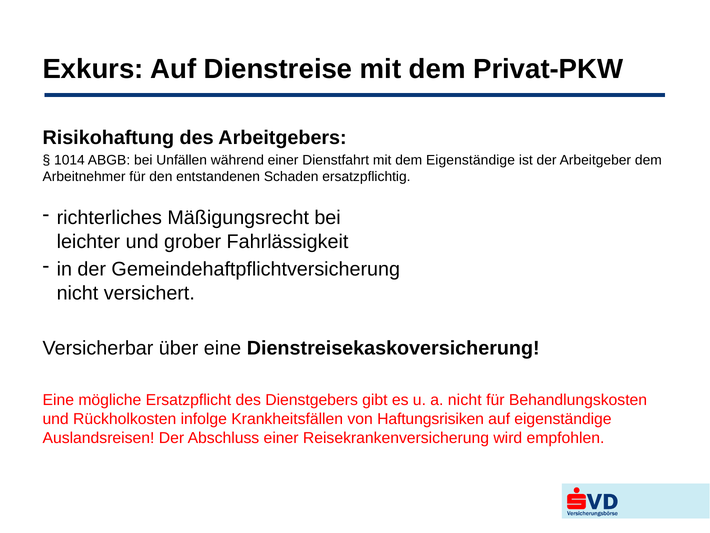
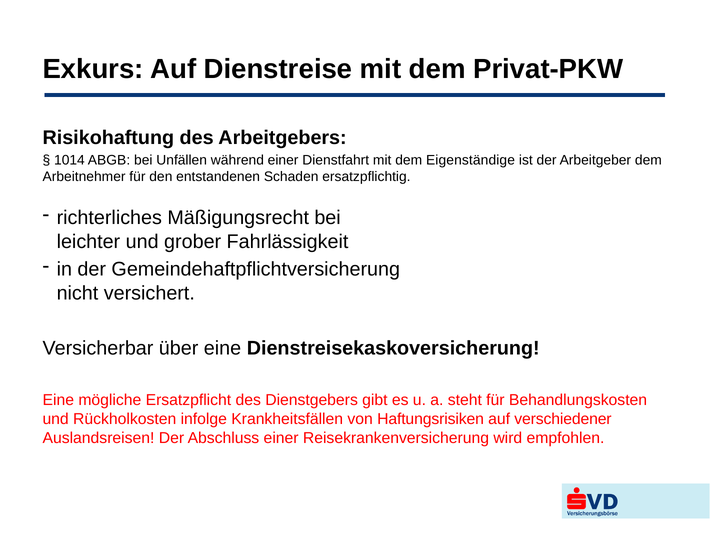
a nicht: nicht -> steht (465, 400)
auf eigenständige: eigenständige -> verschiedener (563, 419)
